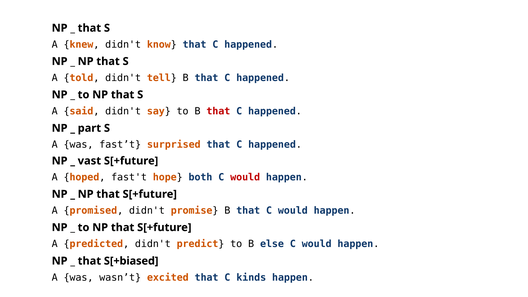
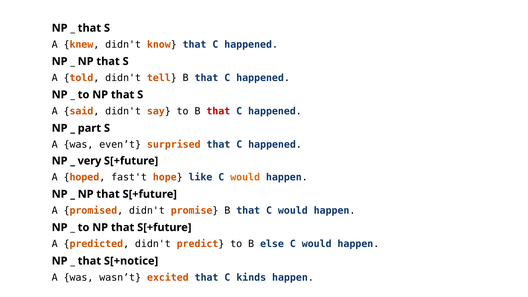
fast’t: fast’t -> even’t (120, 145)
vast: vast -> very (89, 161)
both: both -> like (200, 177)
would colour: red -> orange (245, 177)
S[+biased: S[+biased -> S[+notice (131, 261)
